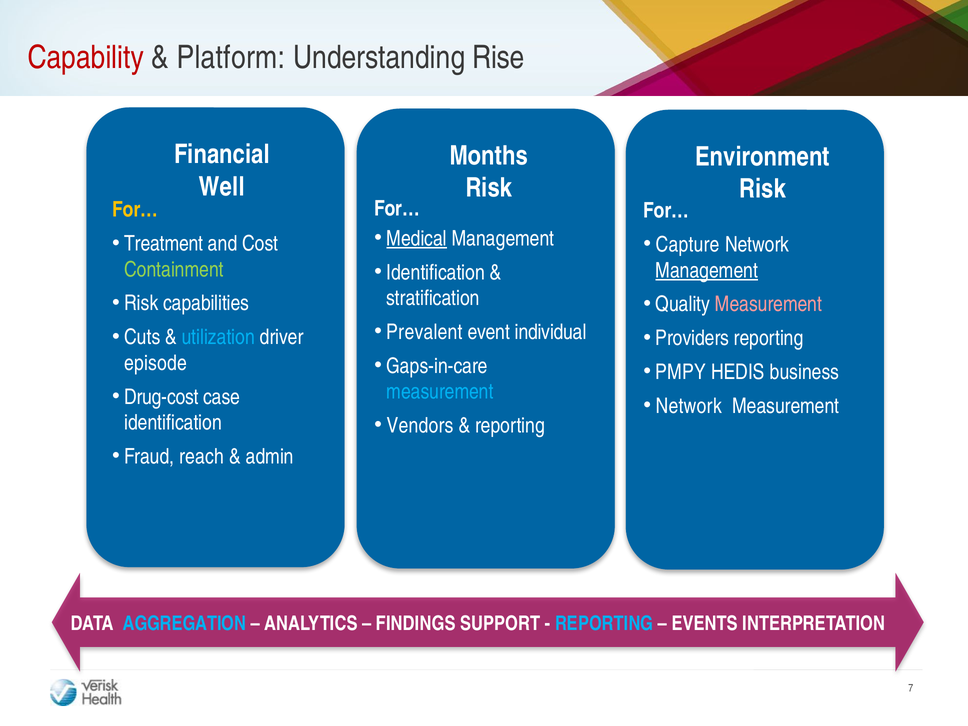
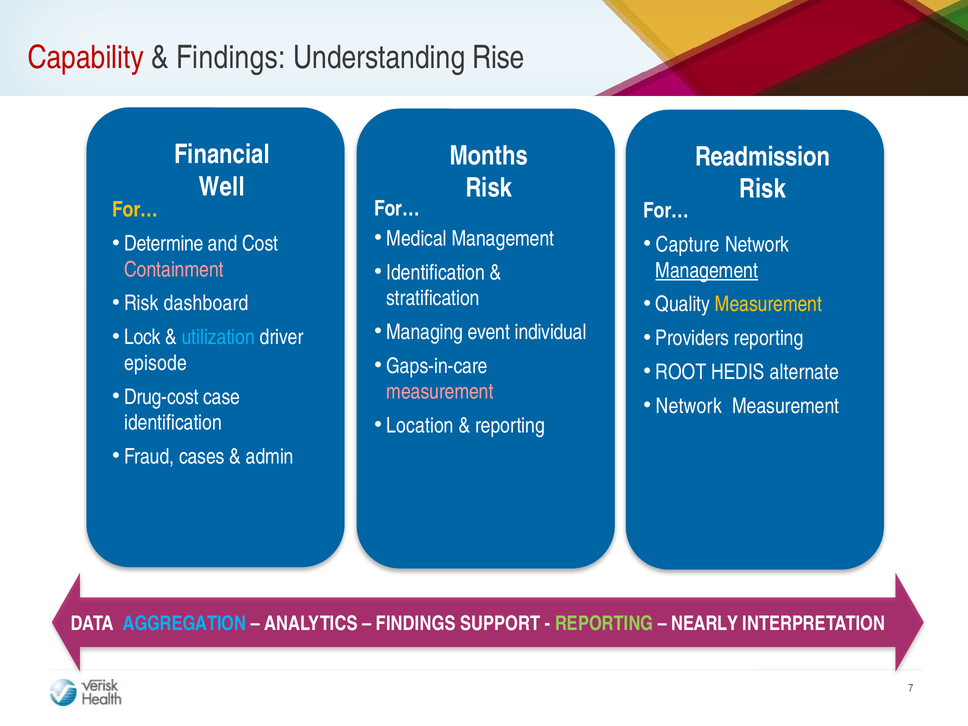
Platform: Platform -> Findings (231, 57)
Environment: Environment -> Readmission (763, 157)
Medical underline: present -> none (417, 239)
Treatment: Treatment -> Determine (164, 244)
Containment colour: light green -> pink (174, 270)
capabilities: capabilities -> dashboard (206, 303)
Measurement colour: pink -> yellow (769, 304)
Prevalent: Prevalent -> Managing (425, 332)
Cuts: Cuts -> Lock (142, 337)
PMPY: PMPY -> ROOT (681, 372)
business: business -> alternate (804, 372)
measurement colour: light blue -> pink (440, 392)
Vendors: Vendors -> Location (420, 426)
reach: reach -> cases (202, 457)
REPORTING colour: light blue -> light green (604, 624)
EVENTS: EVENTS -> NEARLY (705, 624)
